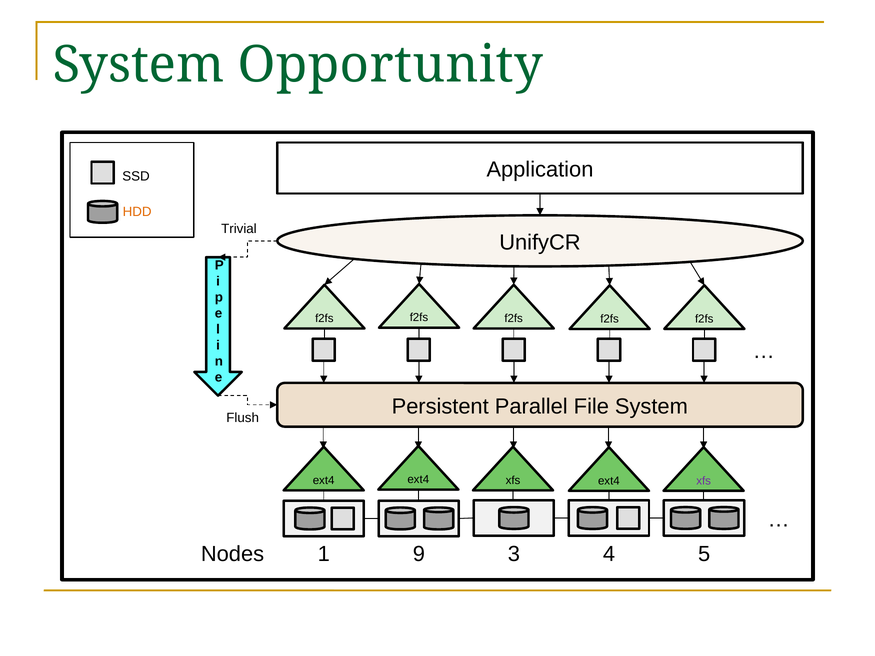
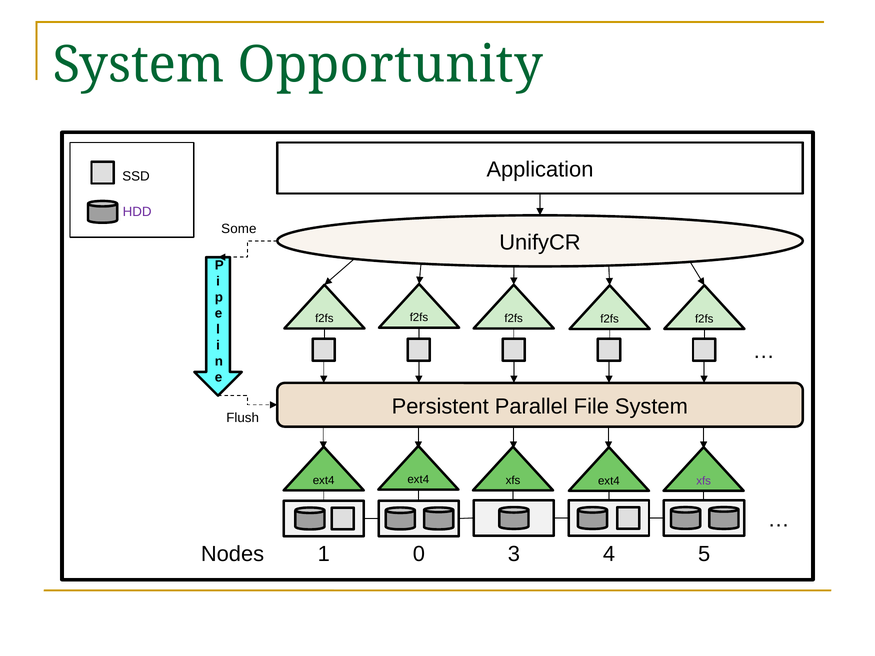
HDD colour: orange -> purple (137, 212)
Trivial: Trivial -> Some (239, 229)
9: 9 -> 0 (419, 554)
